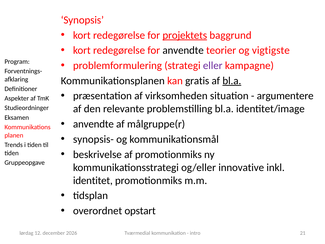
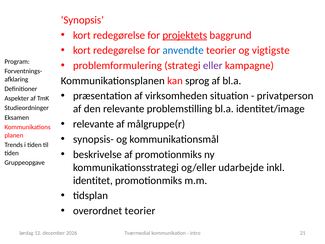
anvendte colour: black -> blue (183, 50)
gratis: gratis -> sprog (197, 81)
bl.a underline: present -> none (232, 81)
argumentere: argumentere -> privatperson (285, 96)
anvendte: anvendte -> relevante (93, 124)
innovative: innovative -> udarbejde (241, 167)
overordnet opstart: opstart -> teorier (140, 211)
